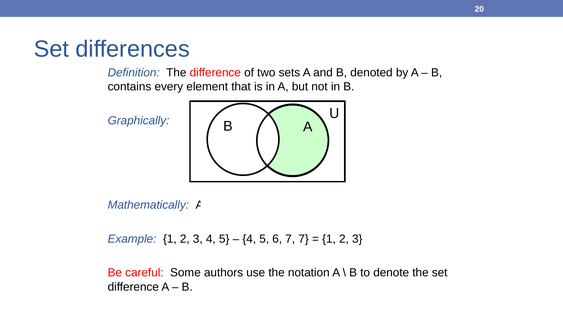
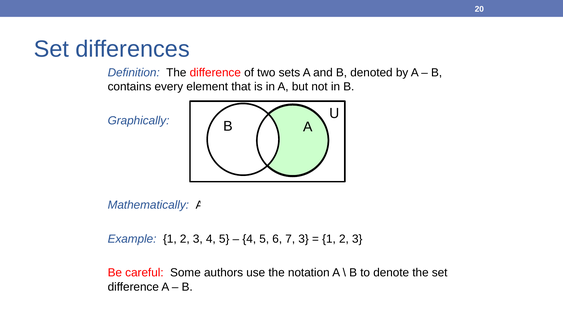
7 7: 7 -> 3 (304, 239)
